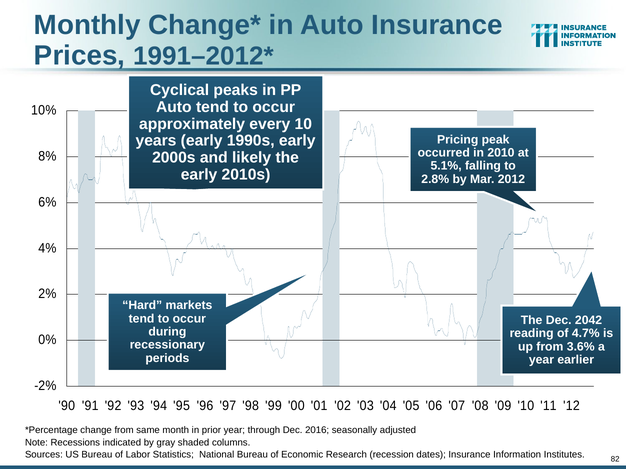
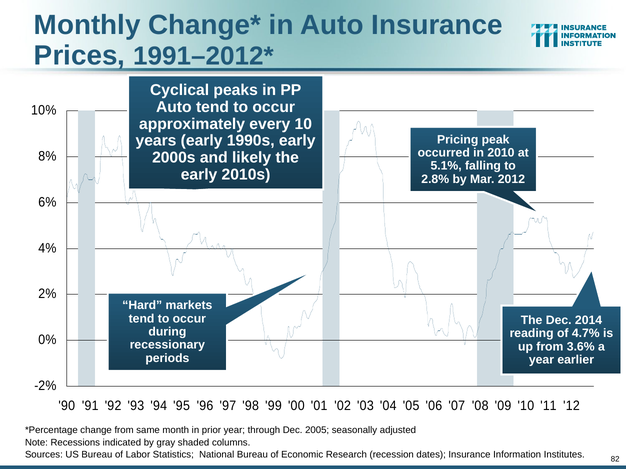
2042: 2042 -> 2014 (589, 321)
2016: 2016 -> 2005 (317, 431)
